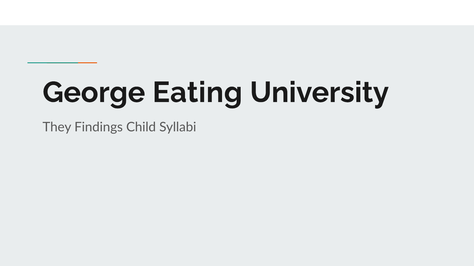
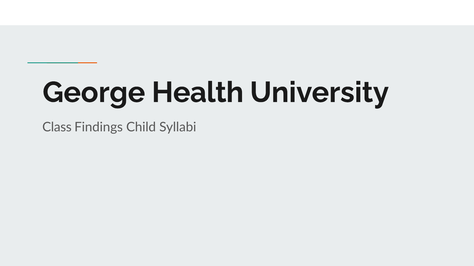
Eating: Eating -> Health (198, 93)
They: They -> Class (57, 127)
